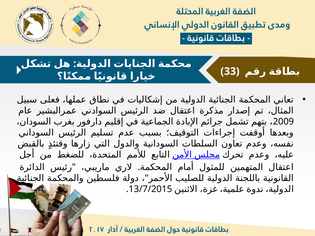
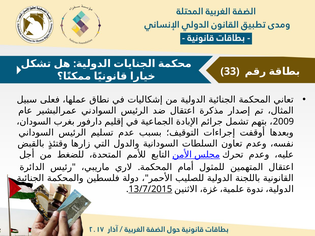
13/7/2015 underline: none -> present (150, 189)
